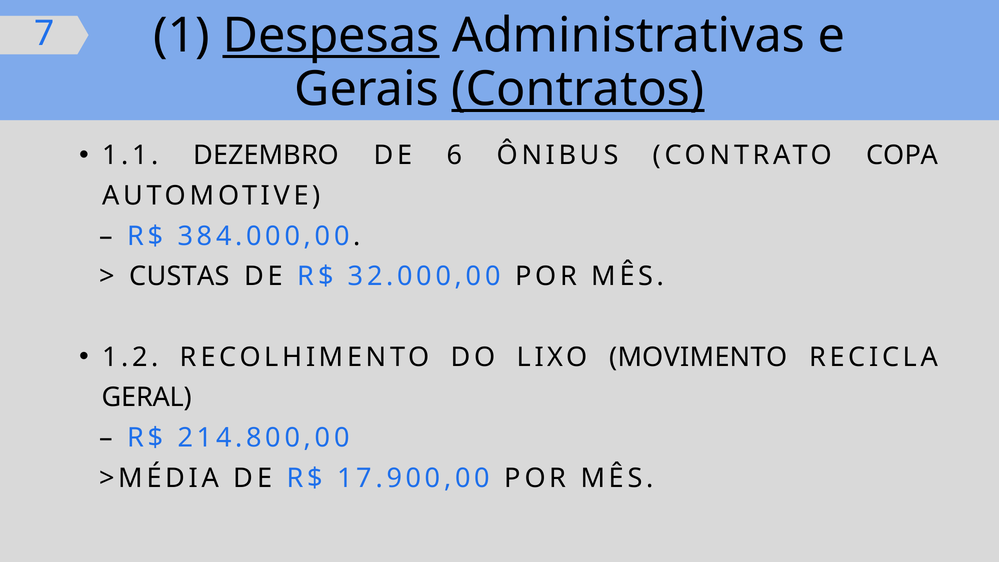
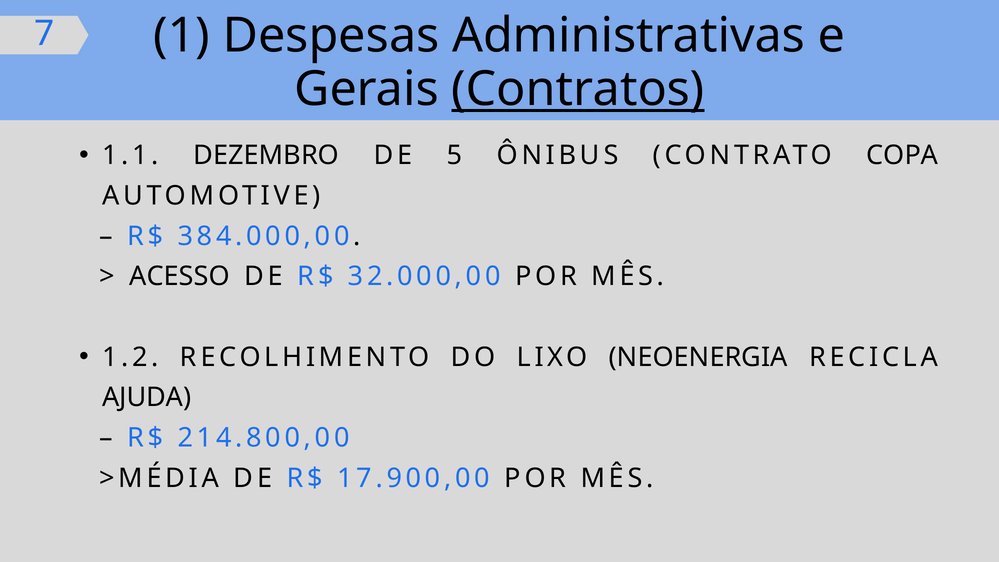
Despesas underline: present -> none (331, 36)
6: 6 -> 5 (454, 156)
CUSTAS: CUSTAS -> ACESSO (179, 276)
MOVIMENTO: MOVIMENTO -> NEOENERGIA (698, 357)
GERAL: GERAL -> AJUDA (147, 397)
